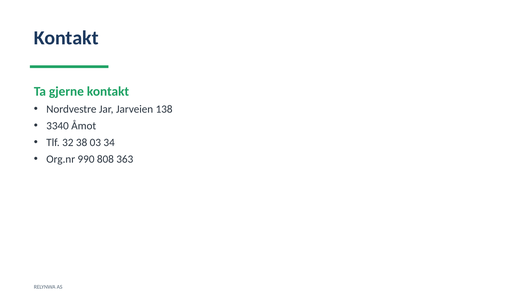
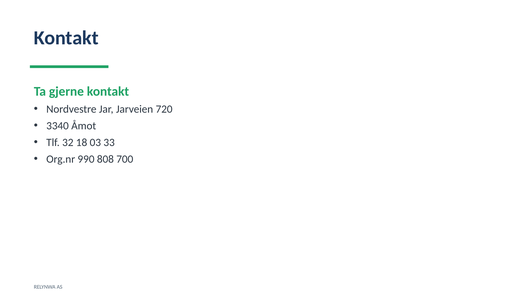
138: 138 -> 720 (164, 109)
38: 38 -> 18 (82, 143)
34: 34 -> 33 (109, 143)
363: 363 -> 700 (125, 159)
